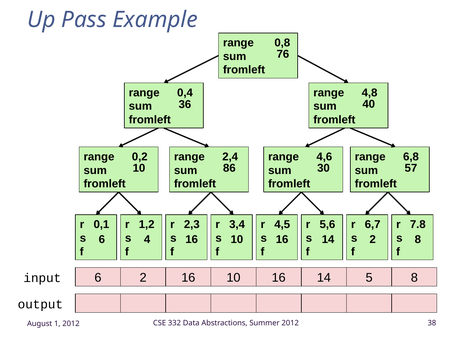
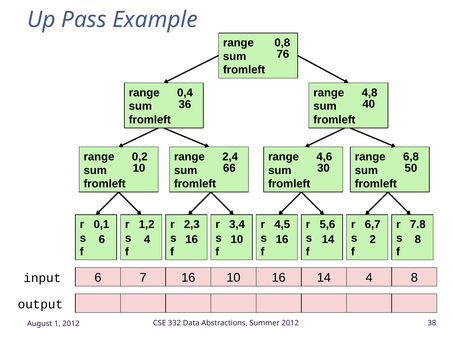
86: 86 -> 66 (229, 168)
57: 57 -> 50 (411, 168)
6 2: 2 -> 7 (143, 278)
14 5: 5 -> 4 (369, 278)
